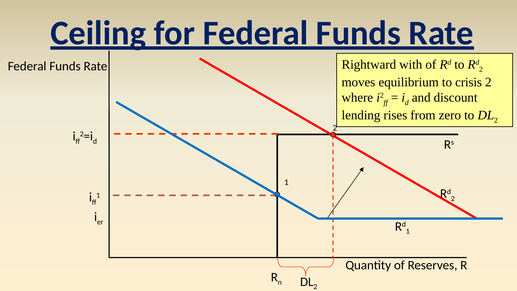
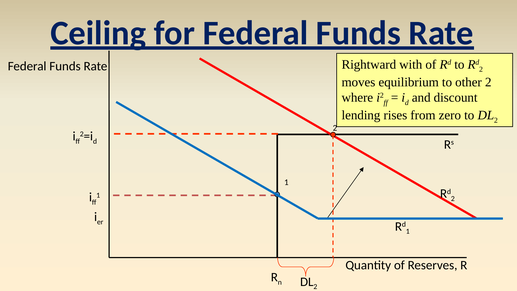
crisis: crisis -> other (469, 82)
